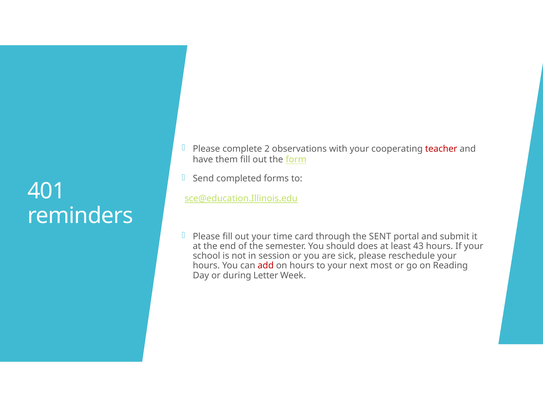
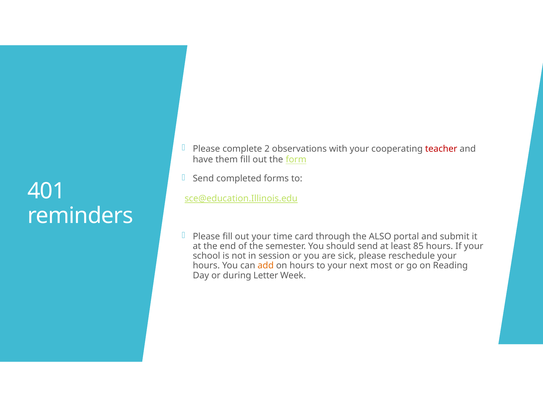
SENT: SENT -> ALSO (380, 237)
should does: does -> send (368, 246)
43: 43 -> 85 (418, 246)
add colour: red -> orange (266, 266)
